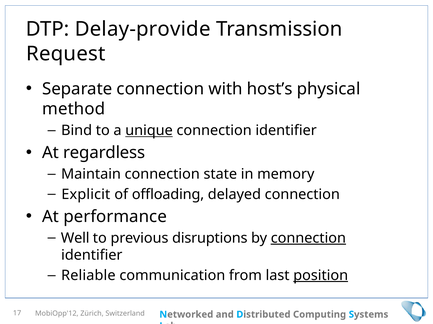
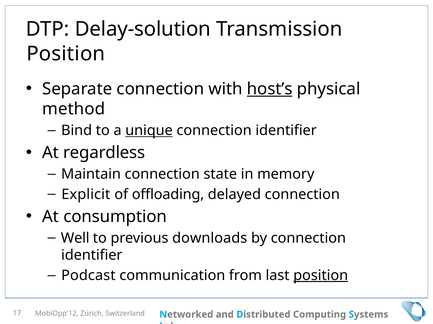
Delay-provide: Delay-provide -> Delay-solution (143, 29)
Request: Request -> Position (66, 54)
host’s underline: none -> present (270, 89)
performance: performance -> consumption (115, 217)
disruptions: disruptions -> downloads (210, 239)
connection underline: present -> none (308, 239)
Reliable: Reliable -> Podcast (88, 276)
